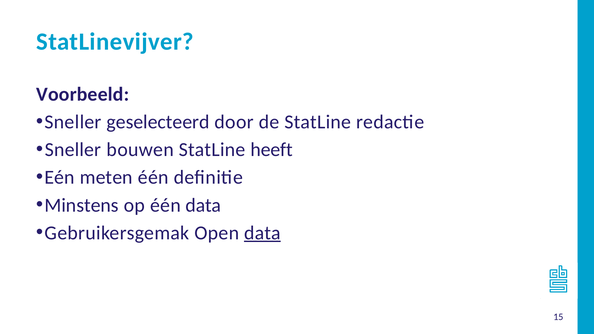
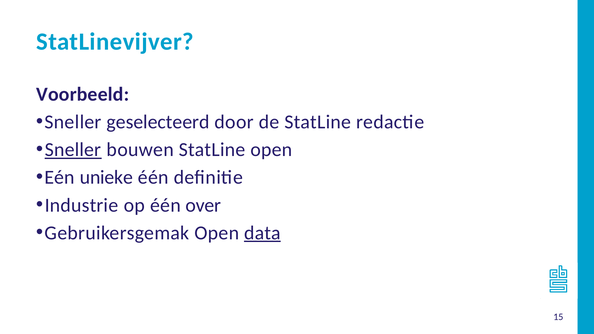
Sneller underline: none -> present (73, 150)
StatLine heeft: heeft -> open (271, 150)
meten: meten -> unieke (106, 178)
Minstens: Minstens -> Industrie (82, 205)
één data: data -> over (203, 205)
